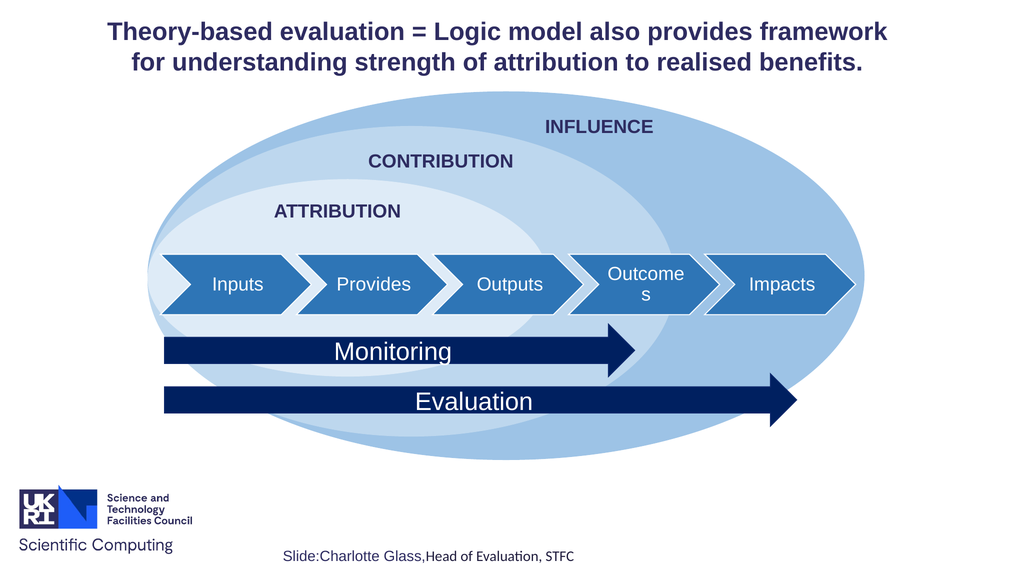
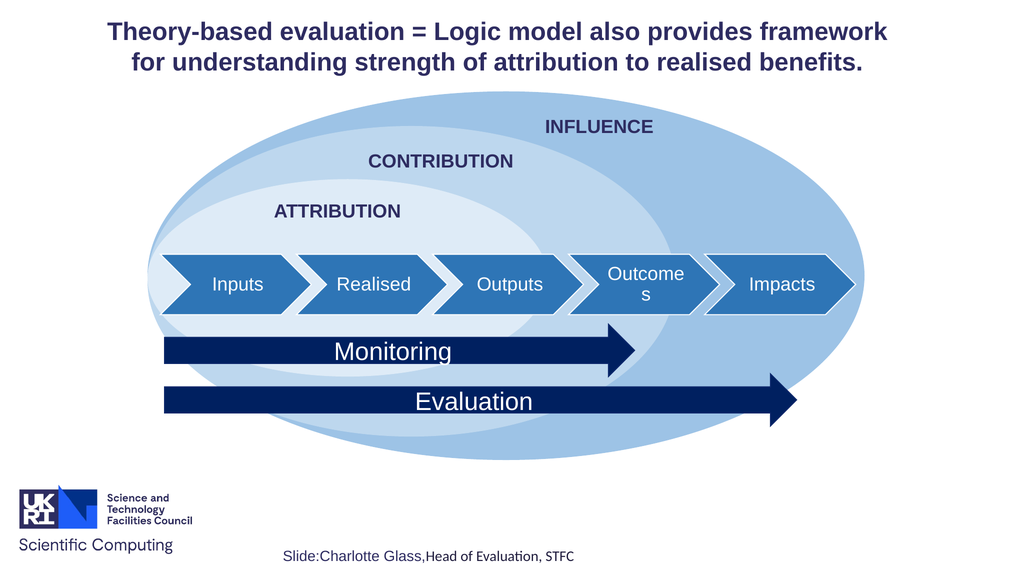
Inputs Provides: Provides -> Realised (374, 284)
